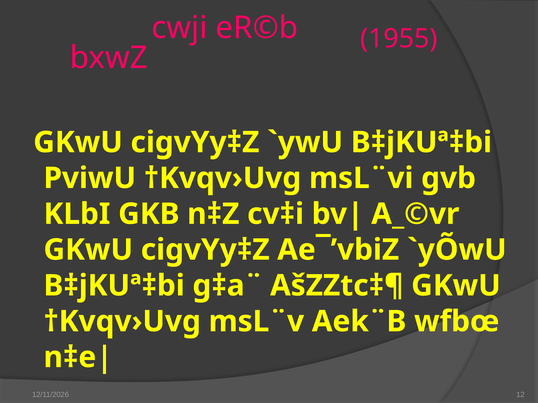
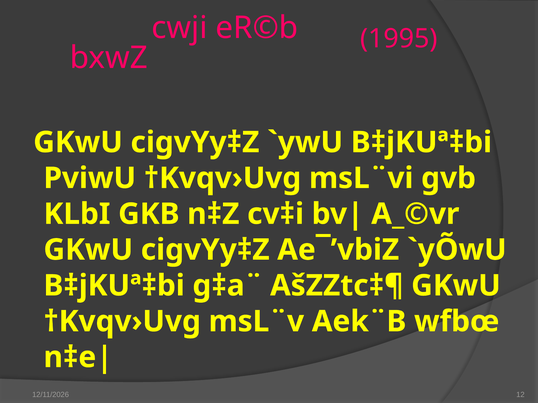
1955: 1955 -> 1995 (399, 39)
